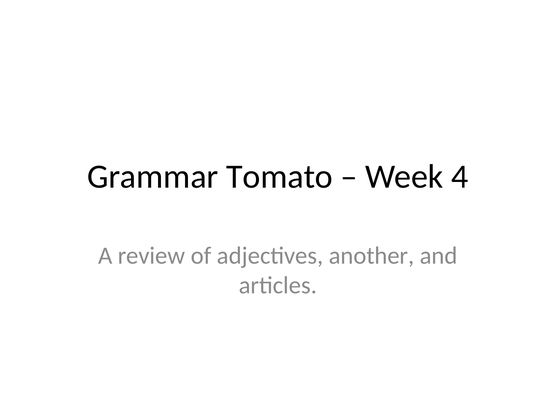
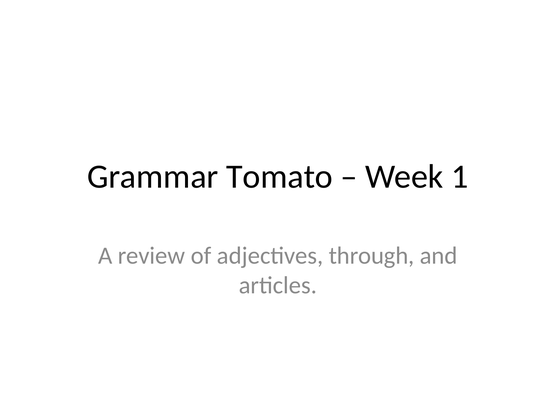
4: 4 -> 1 (460, 177)
another: another -> through (372, 256)
